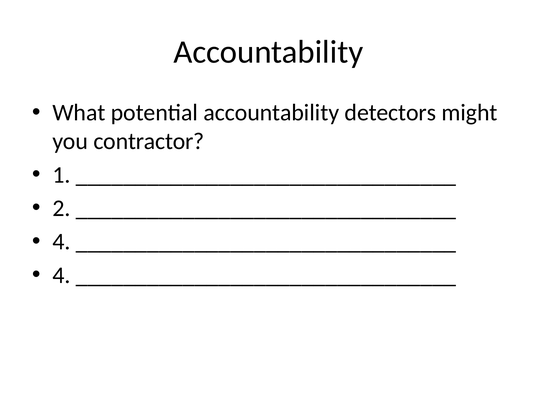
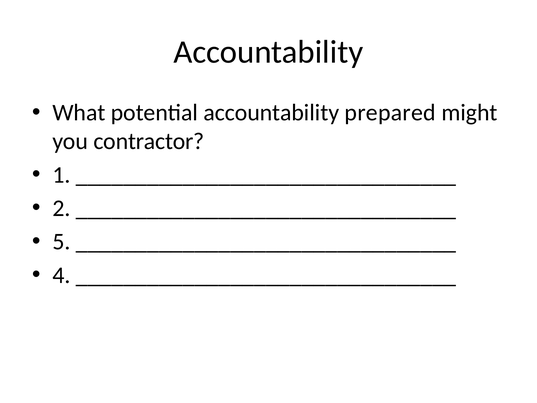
detectors: detectors -> prepared (390, 113)
4: 4 -> 5 (61, 242)
